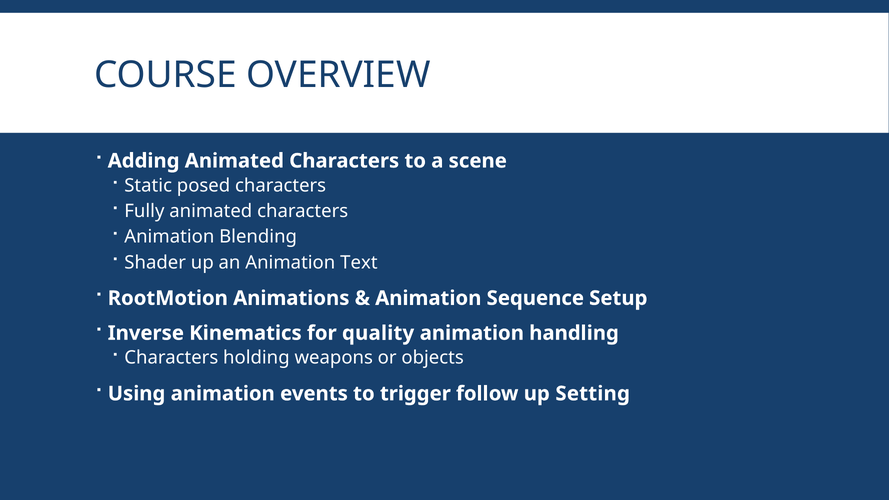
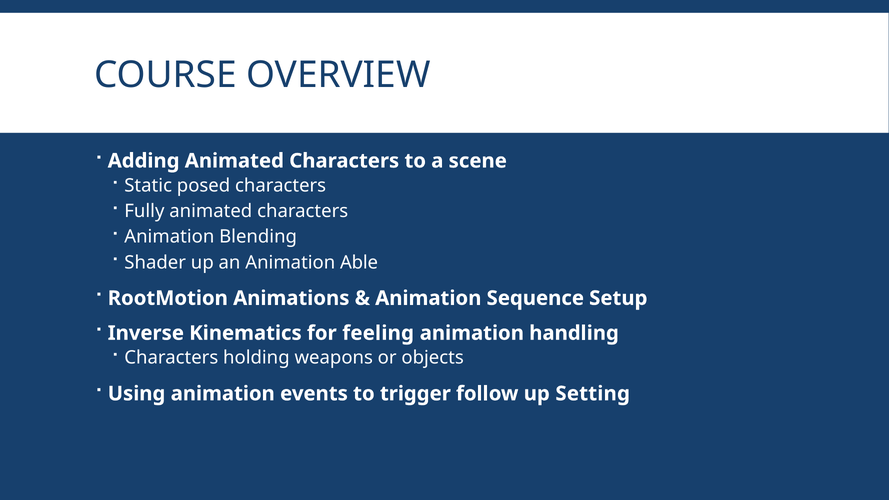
Text: Text -> Able (359, 262)
quality: quality -> feeling (378, 333)
